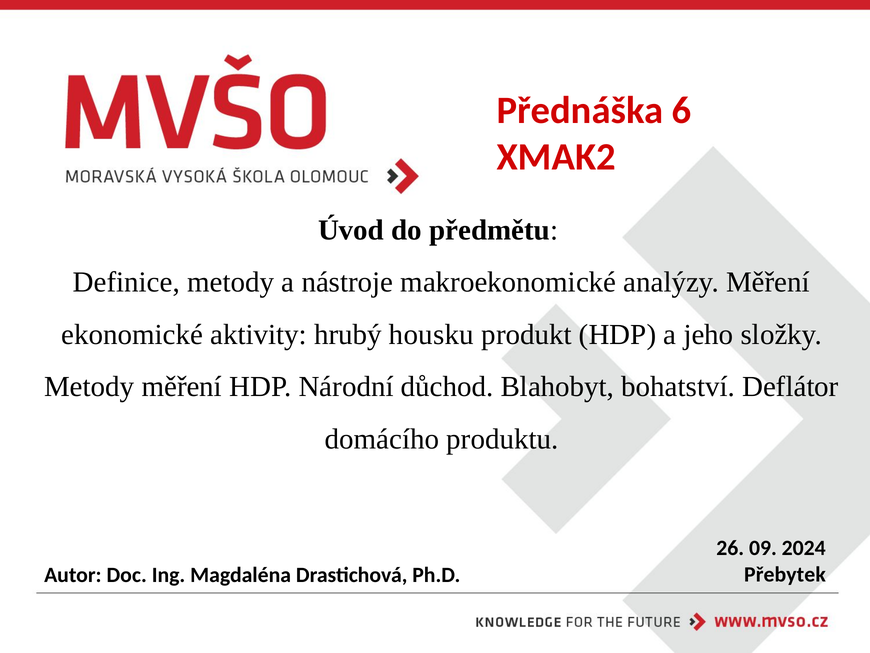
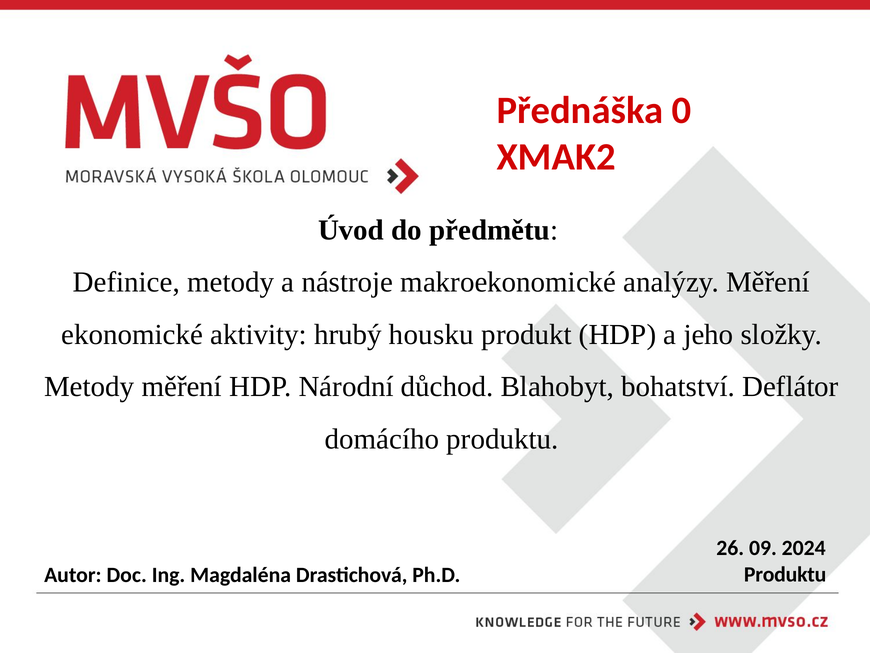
6: 6 -> 0 (682, 110)
Přebytek: Přebytek -> Produktu (785, 574)
